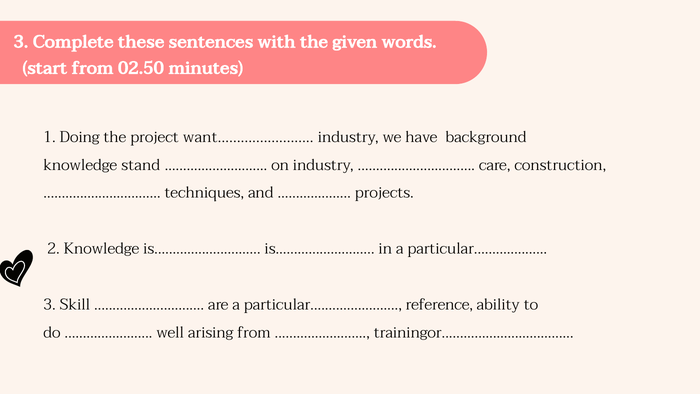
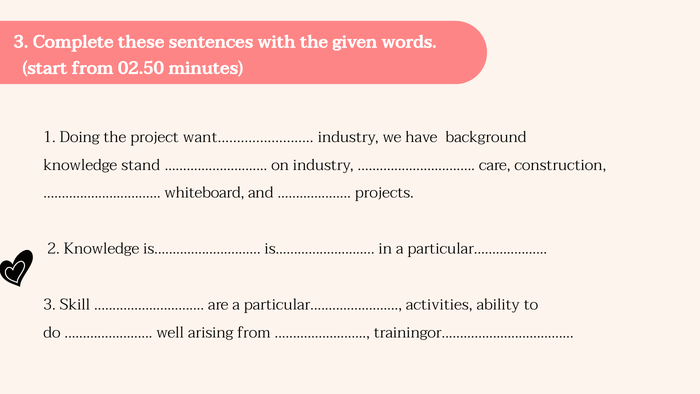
techniques: techniques -> whiteboard (204, 193)
reference: reference -> activities (439, 305)
